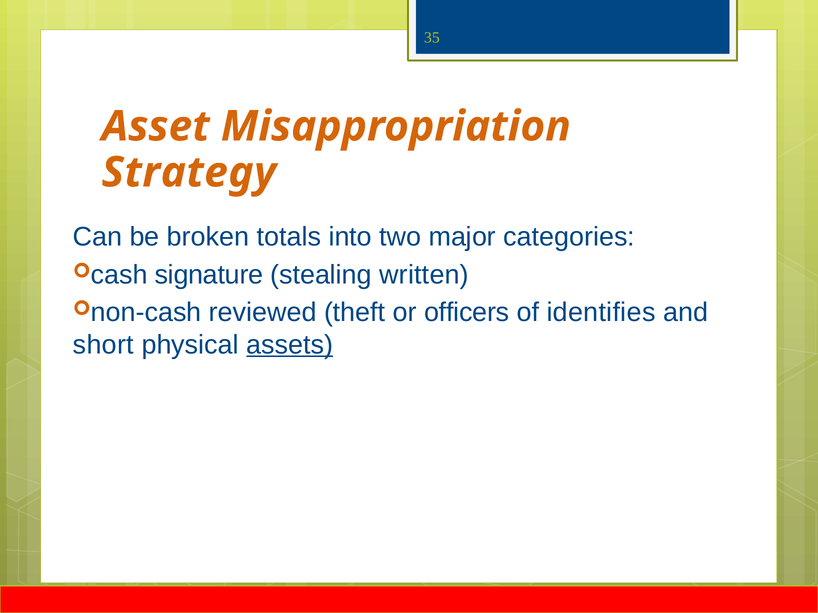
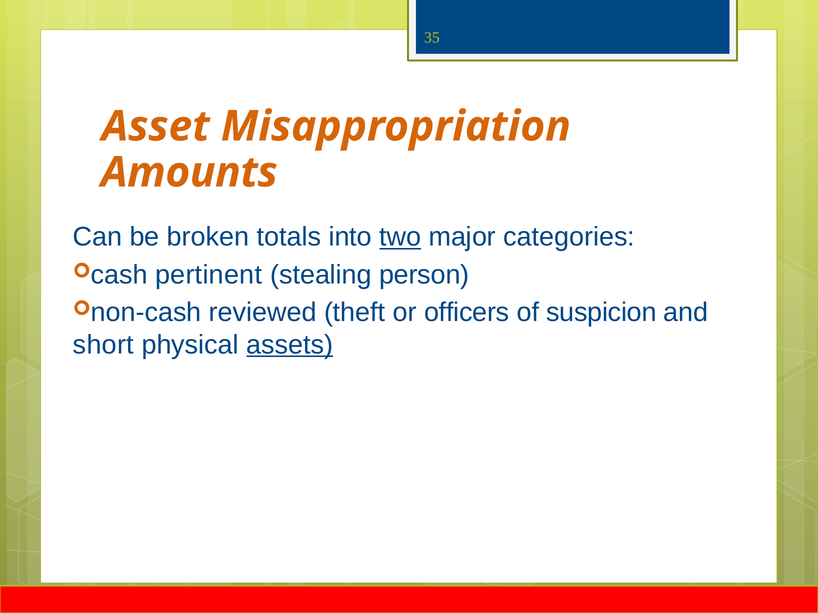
Strategy: Strategy -> Amounts (189, 173)
two underline: none -> present (400, 237)
signature: signature -> pertinent (209, 275)
written: written -> person (424, 275)
identifies: identifies -> suspicion (601, 313)
